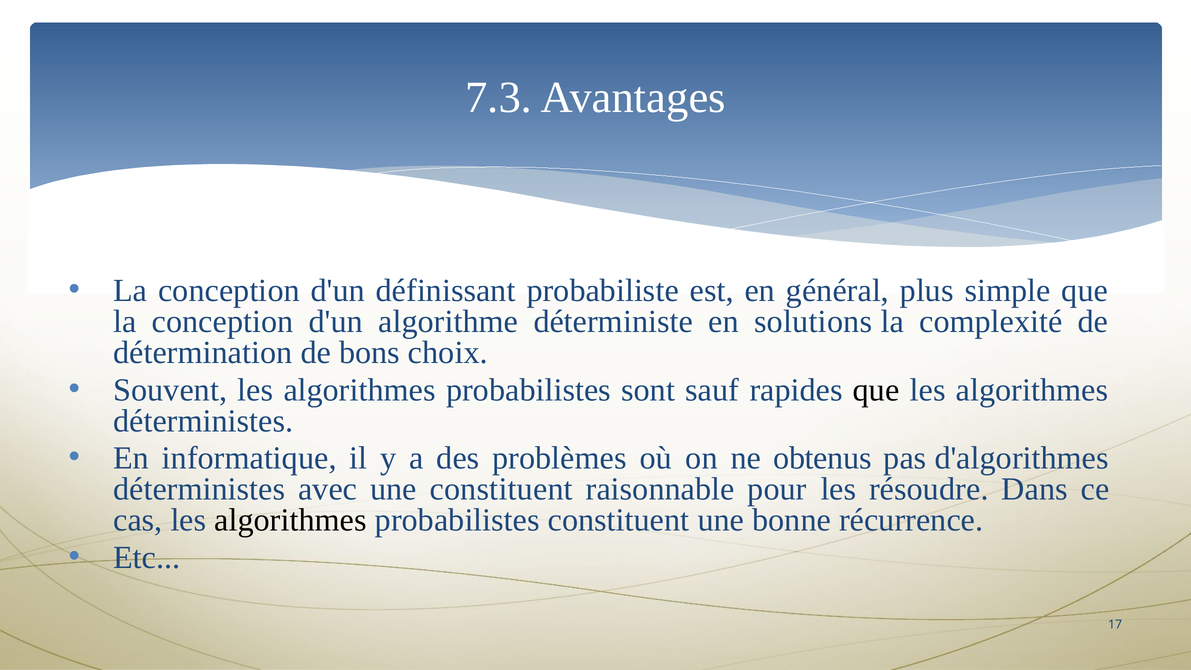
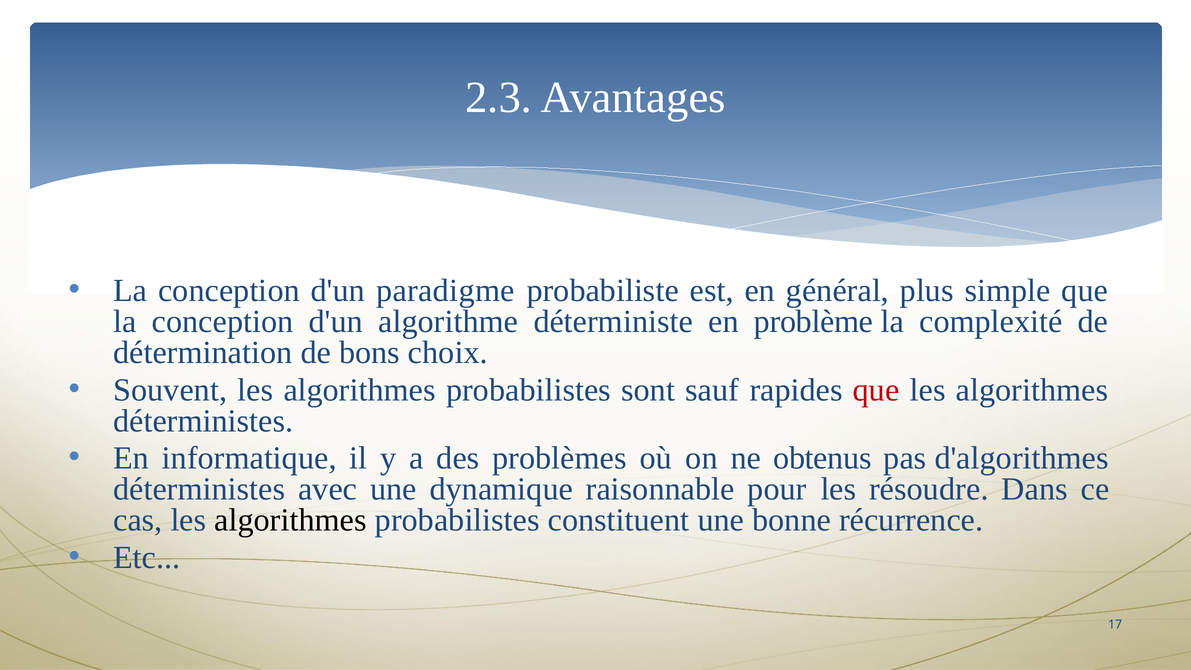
7.3: 7.3 -> 2.3 (499, 97)
définissant: définissant -> paradigme (446, 291)
solutions: solutions -> problème (814, 322)
que colour: black -> red (876, 390)
une constituent: constituent -> dynamique (501, 489)
